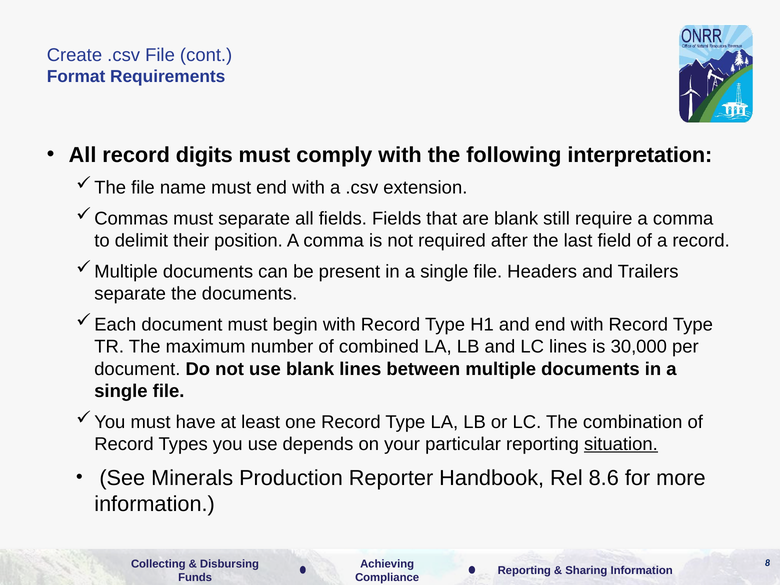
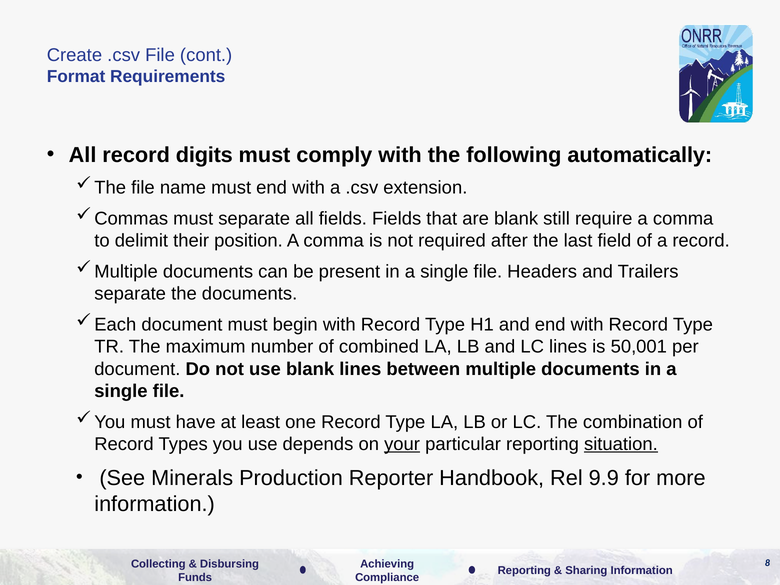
interpretation: interpretation -> automatically (640, 155)
30,000: 30,000 -> 50,001 (639, 347)
your underline: none -> present (402, 444)
8.6: 8.6 -> 9.9 (604, 478)
